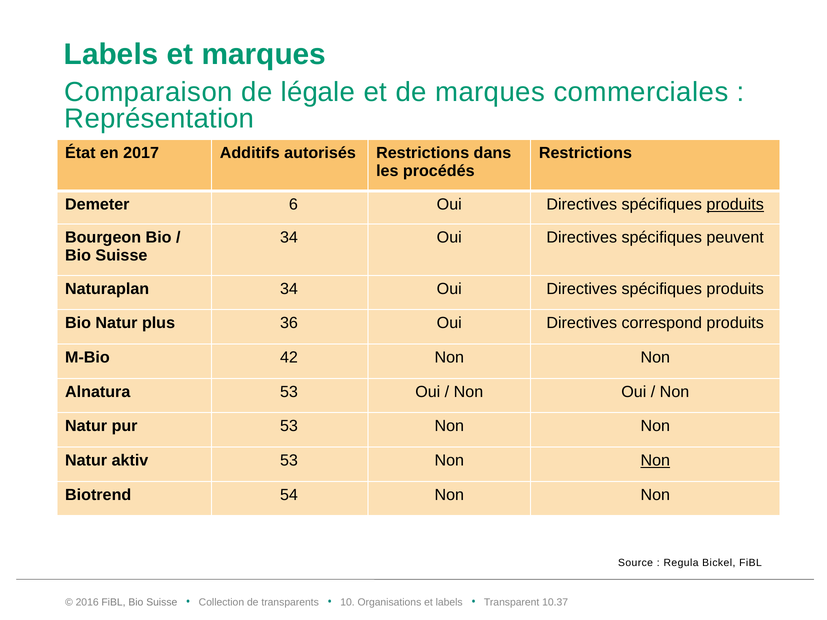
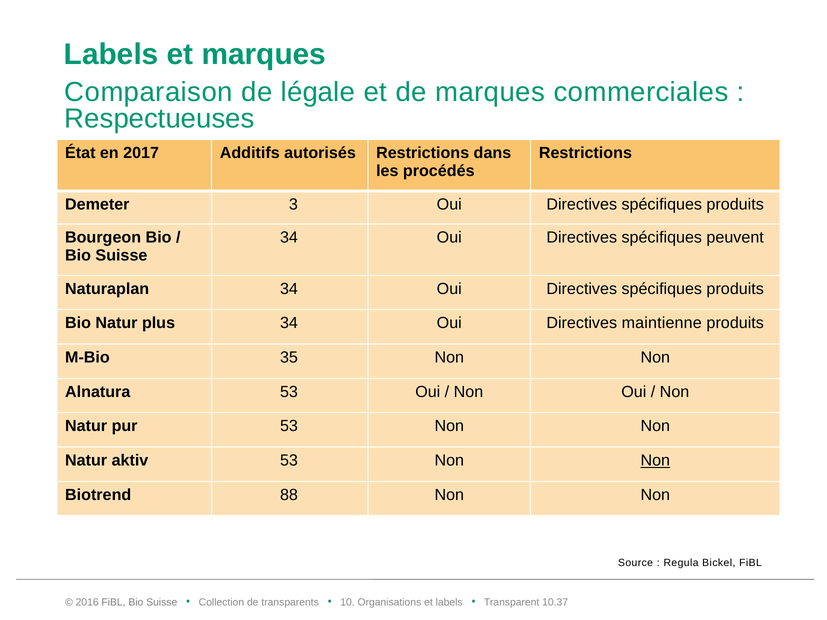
Représentation: Représentation -> Respectueuses (160, 119)
6: 6 -> 3 (293, 205)
produits underline: present -> none (735, 205)
plus 36: 36 -> 34 (289, 323)
correspond: correspond -> maintienne (662, 323)
42: 42 -> 35 (289, 358)
54: 54 -> 88 (289, 495)
